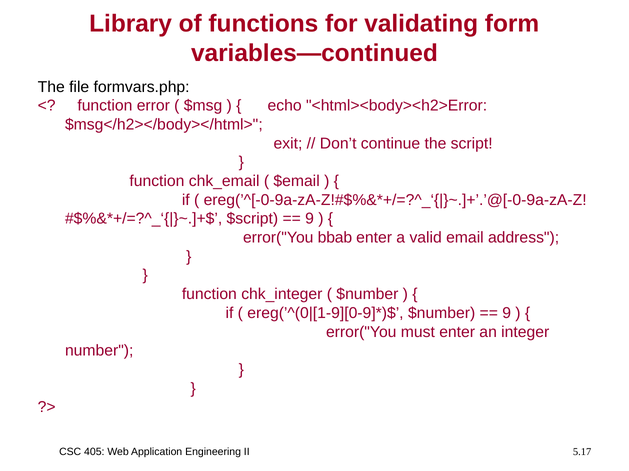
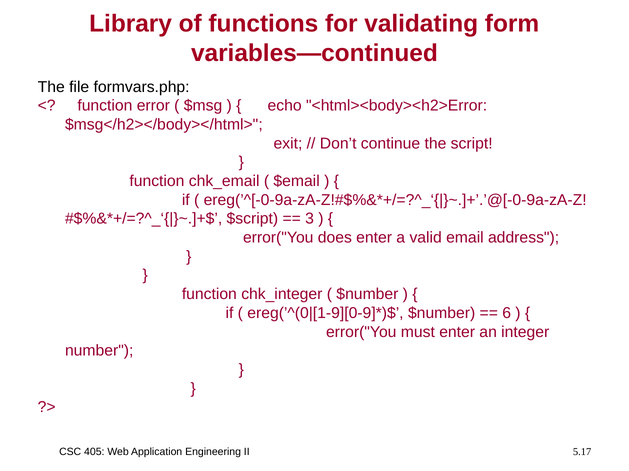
9: 9 -> 3 (310, 219)
bbab: bbab -> does (335, 238)
9: 9 -> 6 (507, 313)
